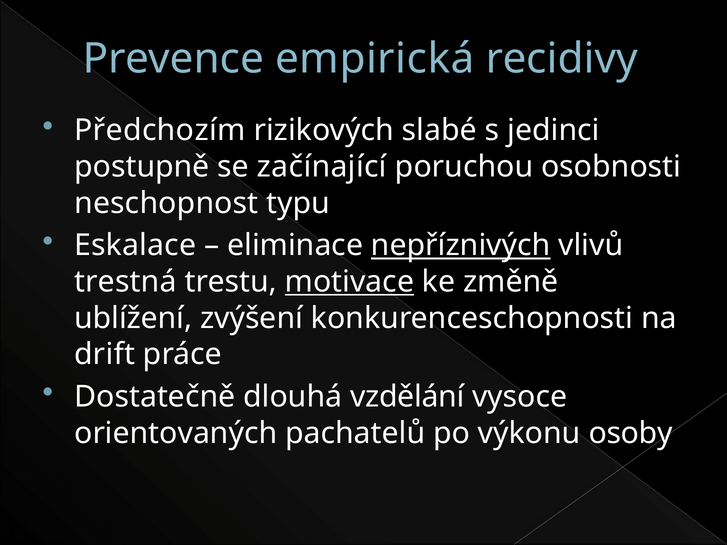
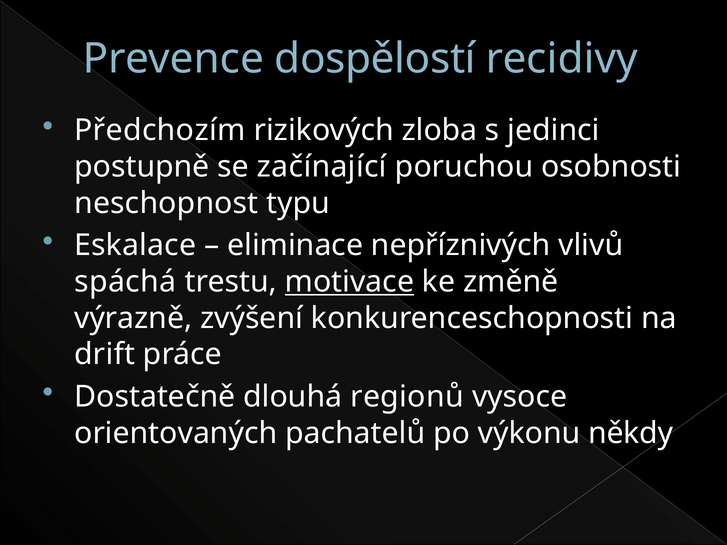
empirická: empirická -> dospělostí (375, 59)
slabé: slabé -> zloba (440, 130)
nepříznivých underline: present -> none (461, 246)
trestná: trestná -> spáchá (125, 282)
ublížení: ublížení -> výrazně (133, 318)
vzdělání: vzdělání -> regionů (407, 397)
osoby: osoby -> někdy (631, 433)
